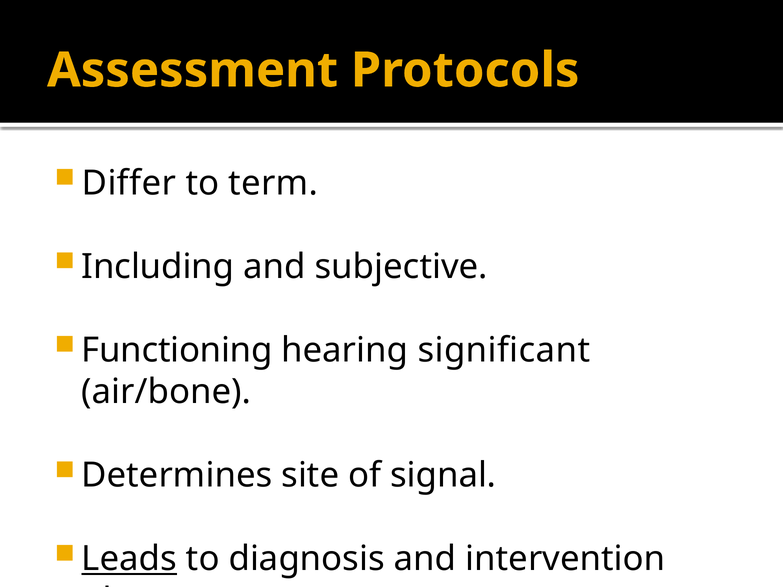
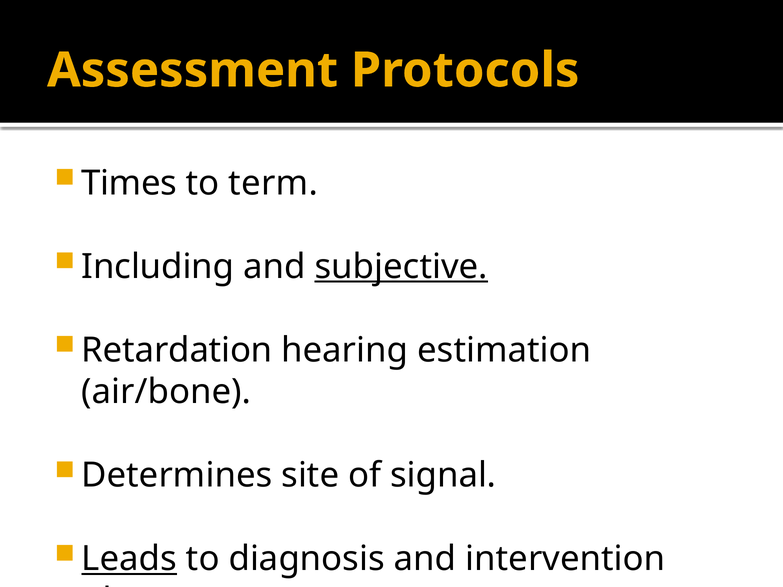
Differ: Differ -> Times (129, 183)
subjective underline: none -> present (401, 267)
Functioning: Functioning -> Retardation (177, 350)
significant: significant -> estimation (504, 350)
